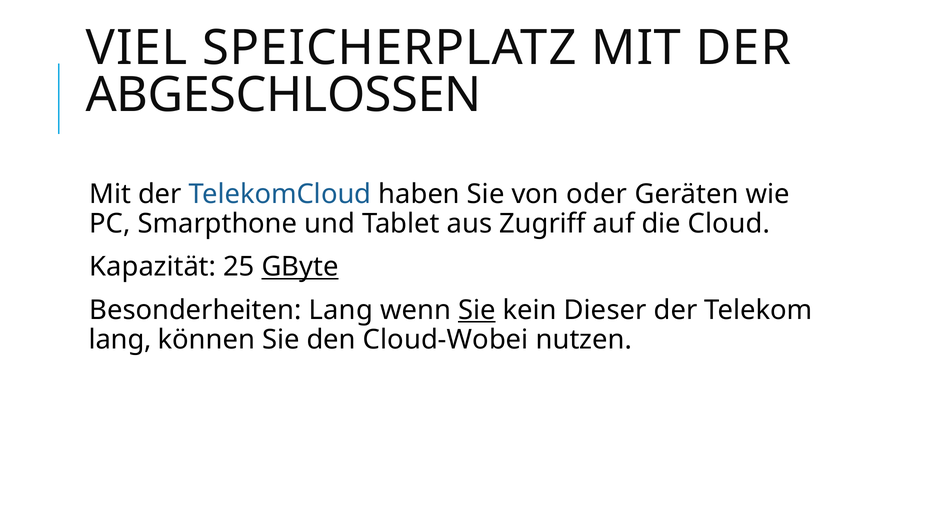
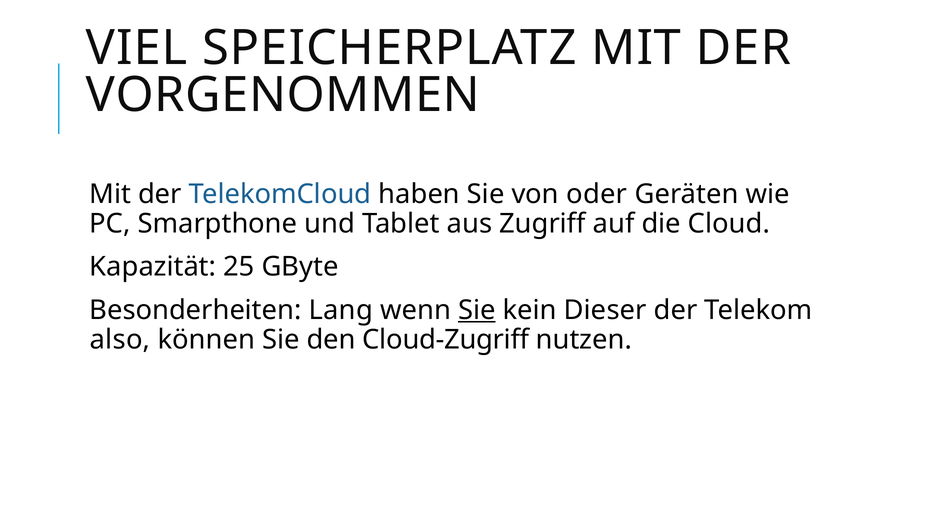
ABGESCHLOSSEN: ABGESCHLOSSEN -> VORGENOMMEN (283, 95)
GByte underline: present -> none (300, 267)
lang: lang -> also (120, 340)
Cloud-Wobei: Cloud-Wobei -> Cloud-Zugriff (446, 340)
